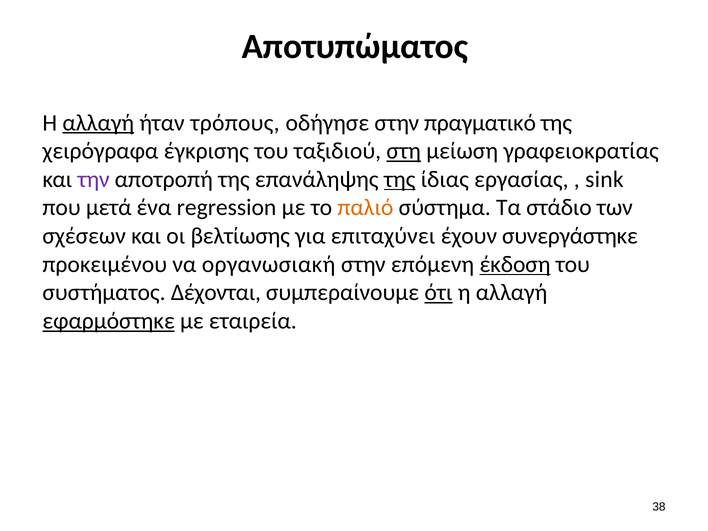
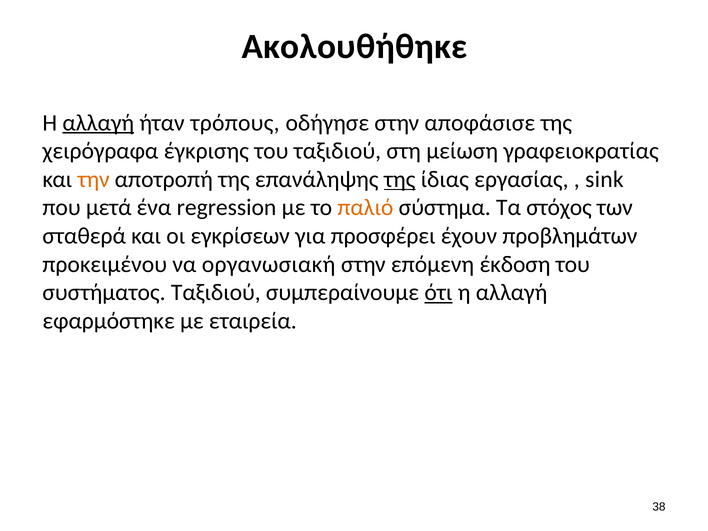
Αποτυπώματος: Αποτυπώματος -> Ακολουθήθηκε (355, 47)
πραγματικό: πραγματικό -> αποφάσισε (480, 123)
στη underline: present -> none (404, 151)
την colour: purple -> orange (94, 179)
στάδιο: στάδιο -> στόχος (559, 208)
σχέσεων: σχέσεων -> σταθερά (84, 236)
βελτίωσης: βελτίωσης -> εγκρίσεων (240, 236)
επιταχύνει: επιταχύνει -> προσφέρει (383, 236)
συνεργάστηκε: συνεργάστηκε -> προβλημάτων (570, 236)
έκδοση underline: present -> none (515, 264)
συστήματος Δέχονται: Δέχονται -> Ταξιδιού (216, 293)
εφαρμόστηκε underline: present -> none (109, 321)
